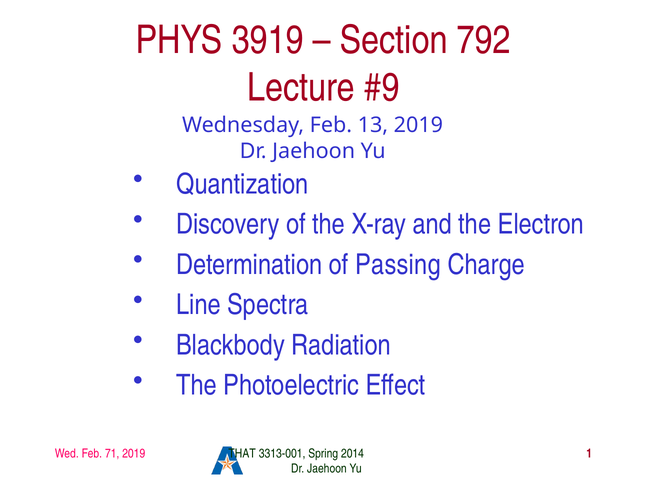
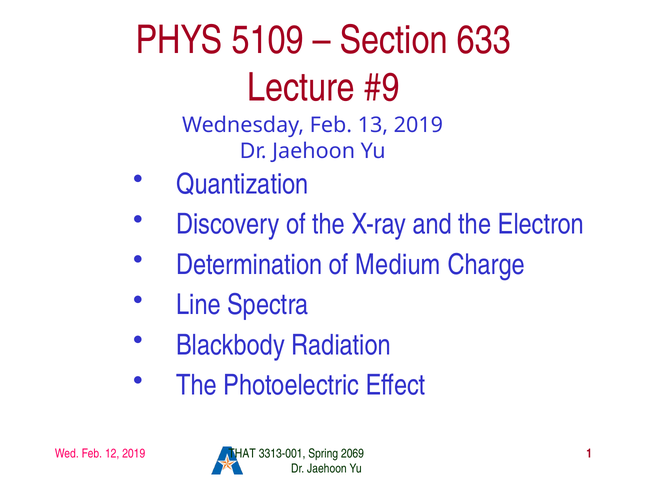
3919: 3919 -> 5109 (268, 40)
792: 792 -> 633 (484, 40)
Passing: Passing -> Medium (398, 265)
71: 71 -> 12 (112, 454)
2014: 2014 -> 2069 (352, 454)
